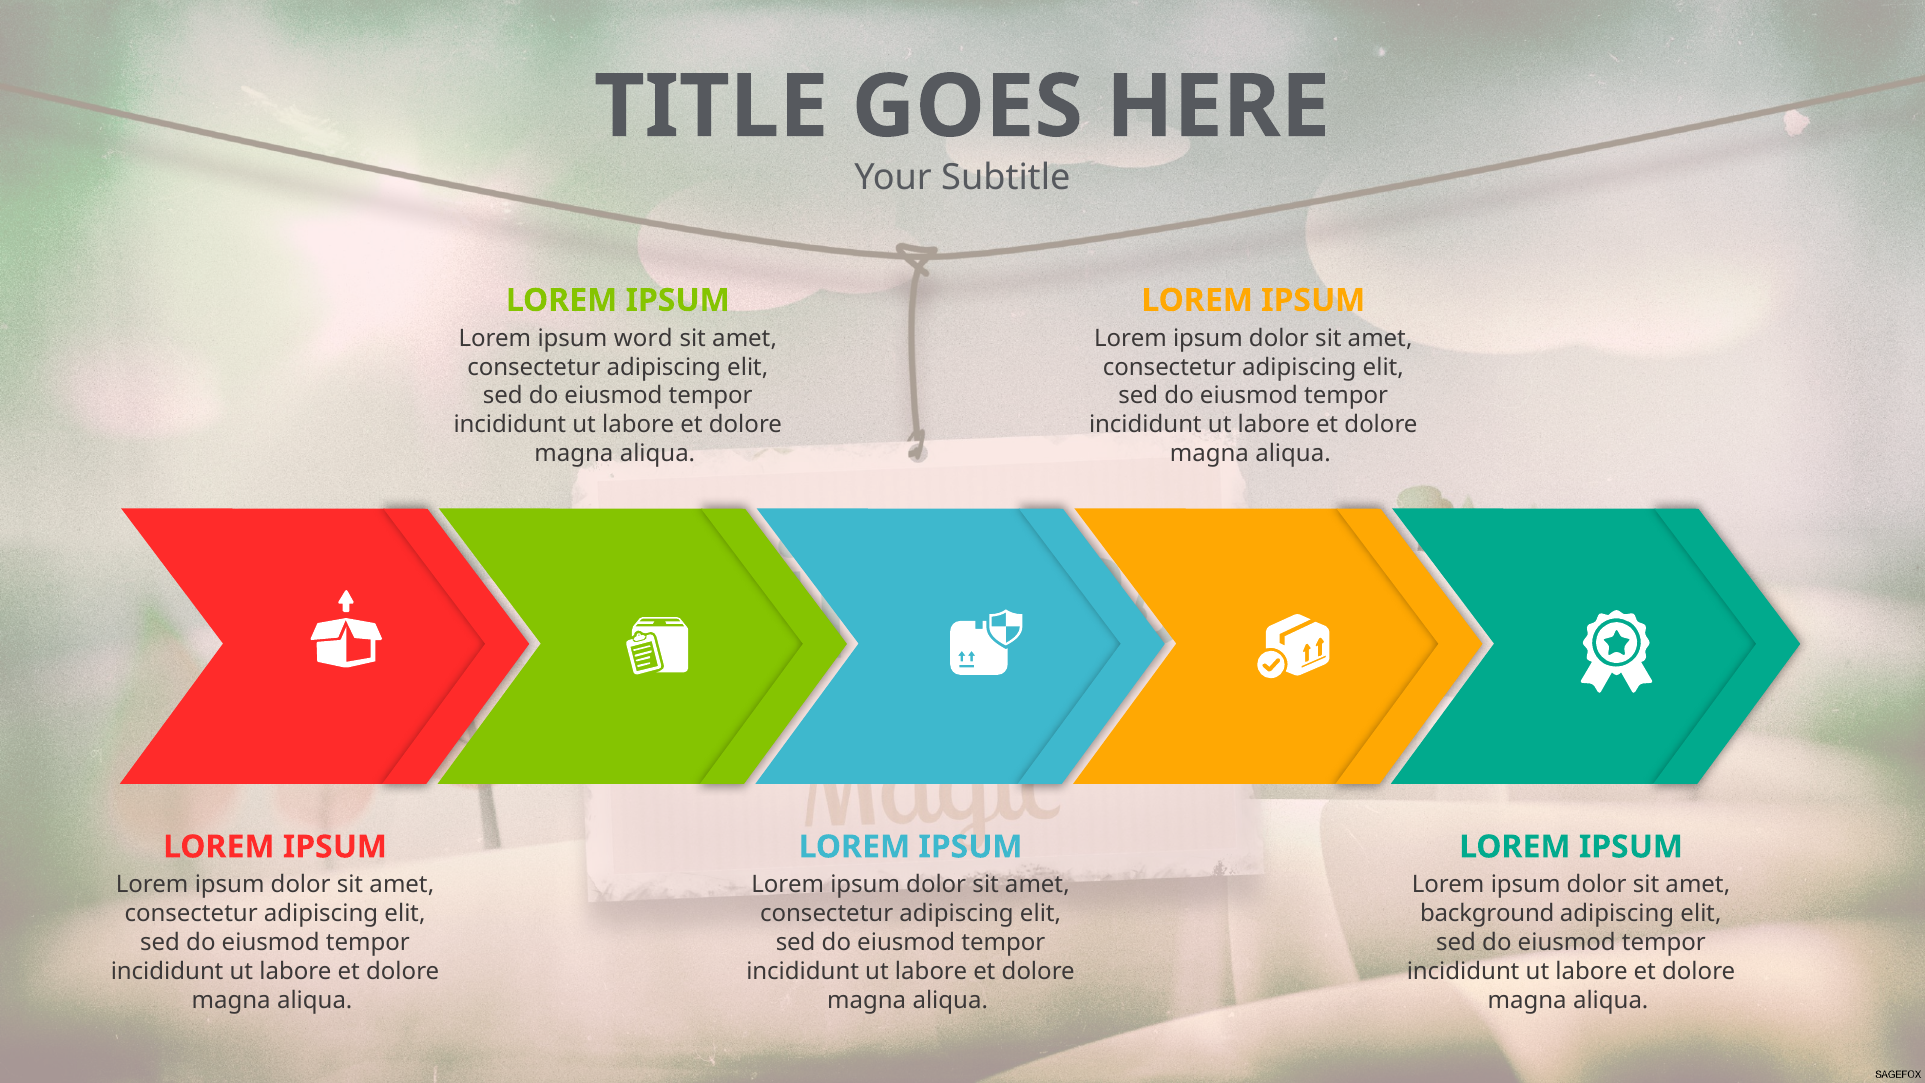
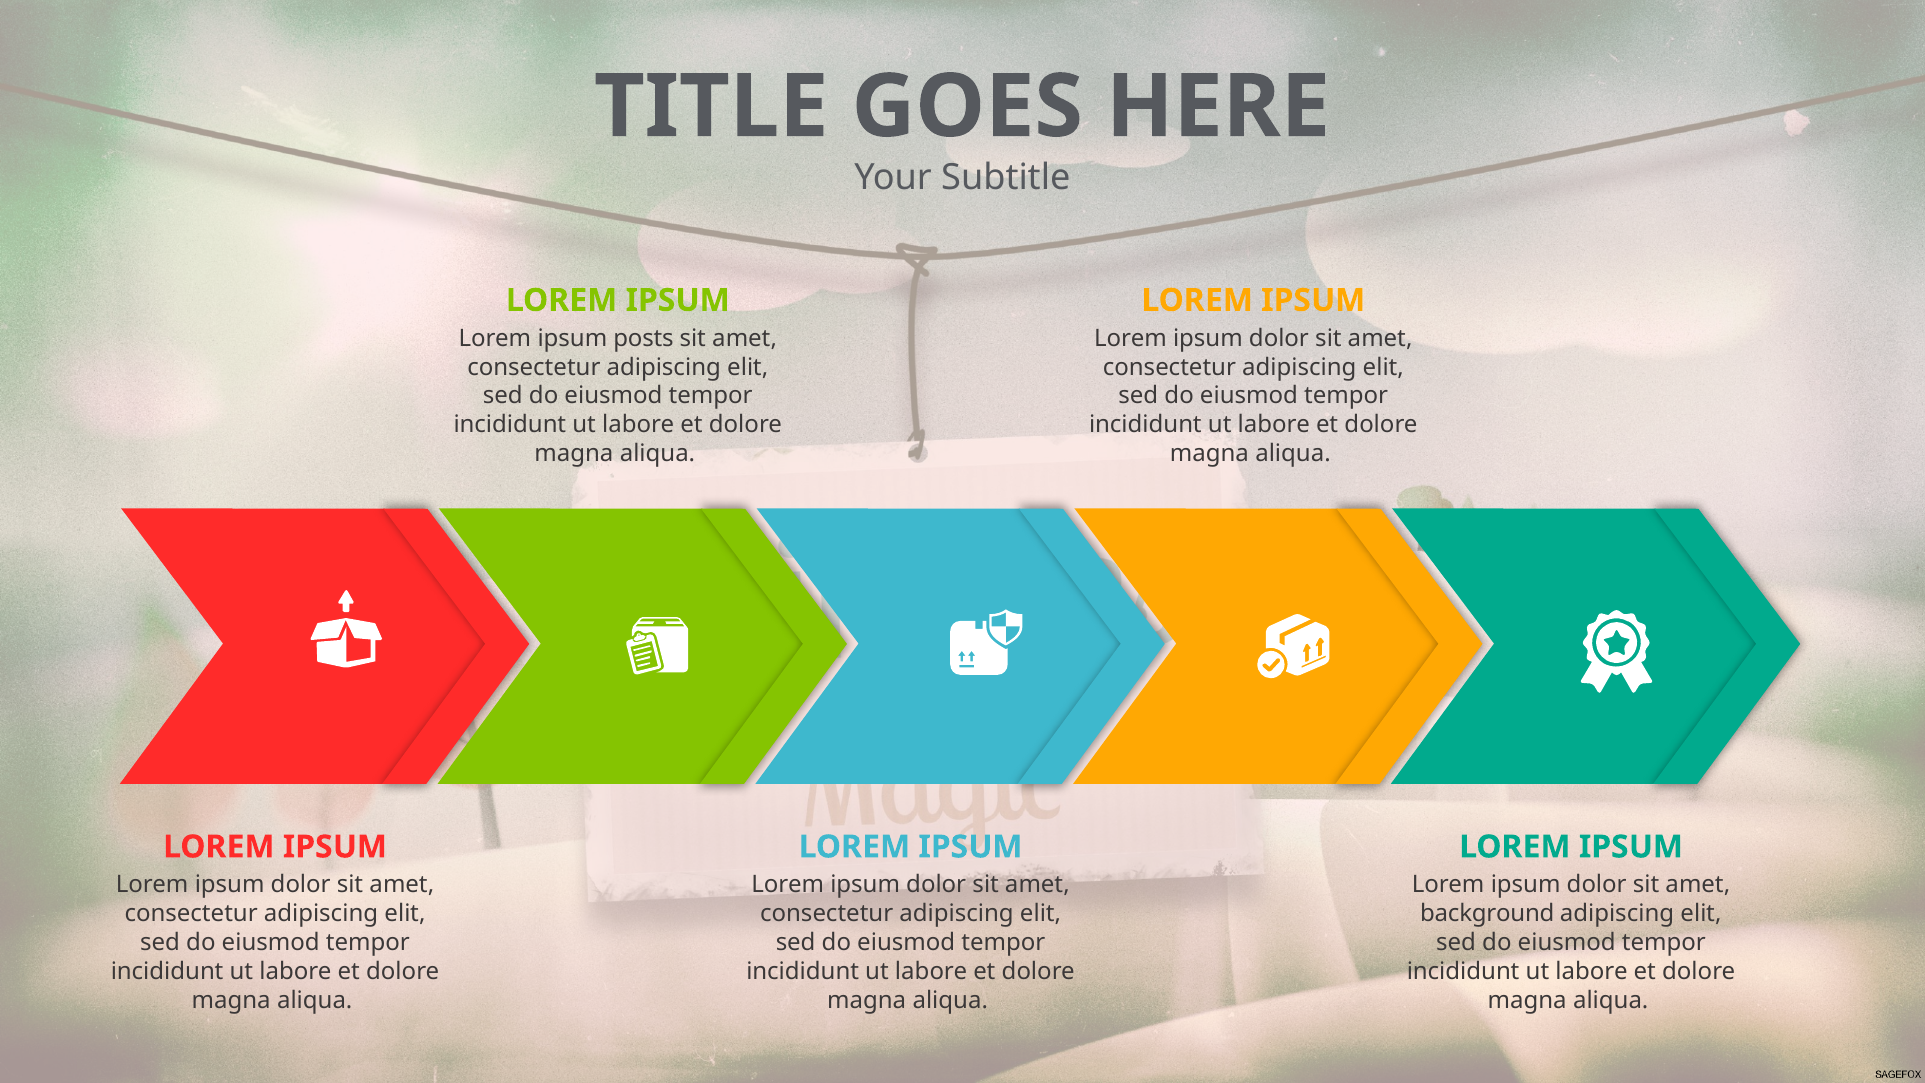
word: word -> posts (643, 338)
